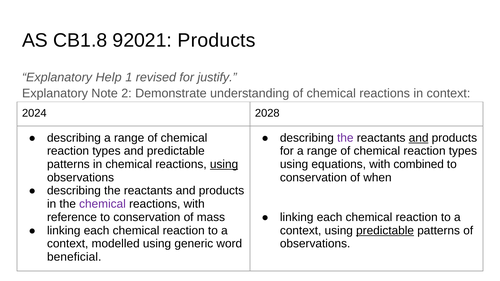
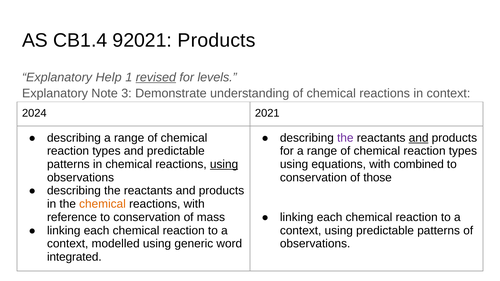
CB1.8: CB1.8 -> CB1.4 (80, 40)
revised underline: none -> present (156, 77)
justify: justify -> levels (217, 77)
2: 2 -> 3 (126, 93)
2028: 2028 -> 2021 (267, 113)
when: when -> those (378, 178)
chemical colour: purple -> orange (103, 204)
predictable underline: present -> none (385, 231)
beneficial: beneficial -> integrated (74, 257)
